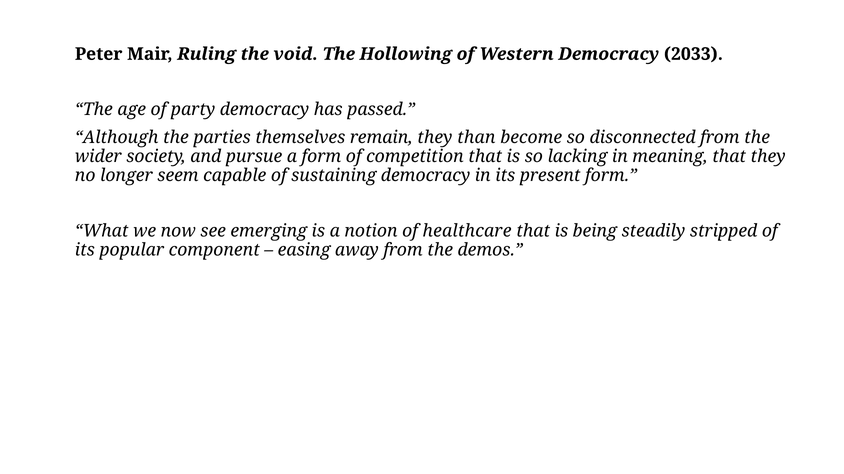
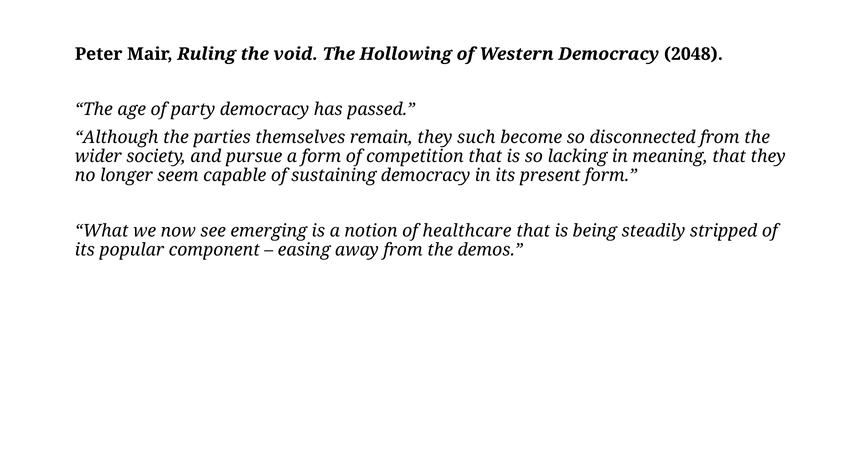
2033: 2033 -> 2048 (693, 54)
than: than -> such (476, 138)
